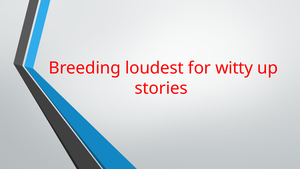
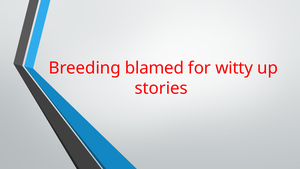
loudest: loudest -> blamed (154, 68)
